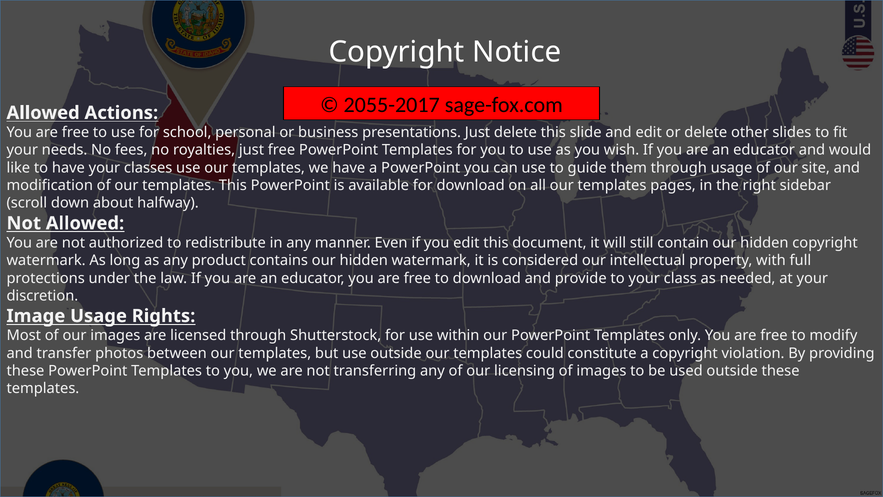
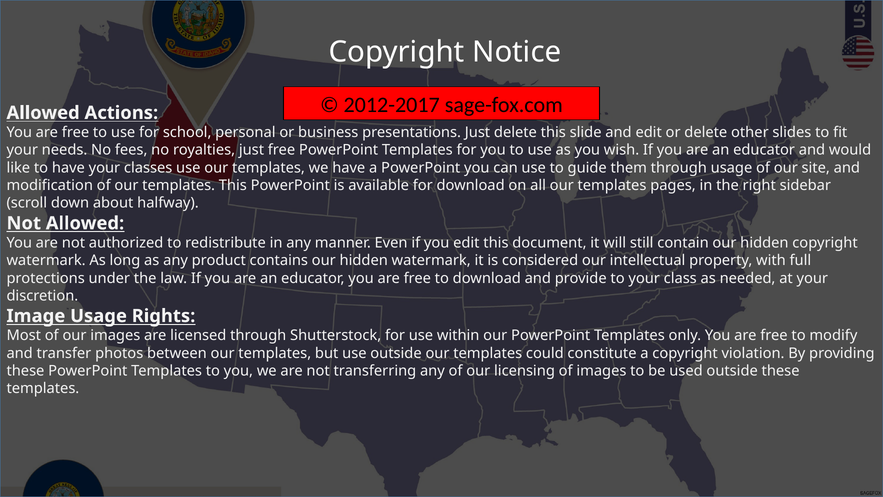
2055-2017: 2055-2017 -> 2012-2017 (392, 105)
